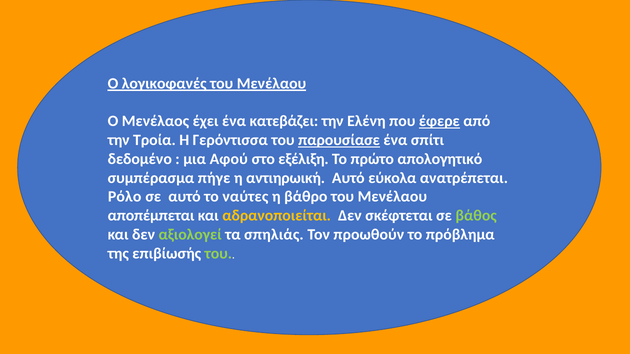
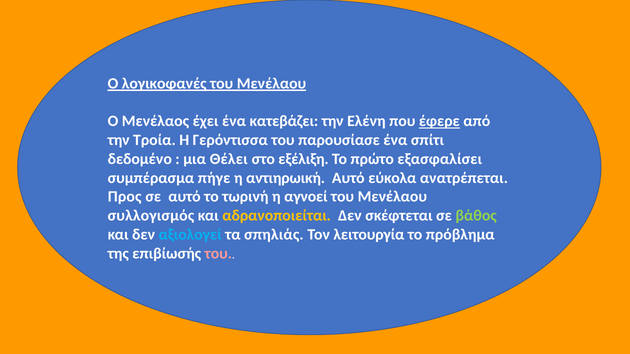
παρουσίασε underline: present -> none (339, 140)
Αφού: Αφού -> Θέλει (229, 159)
απολογητικό: απολογητικό -> εξασφαλίσει (440, 159)
Ρόλο: Ρόλο -> Προς (125, 197)
ναύτες: ναύτες -> τωρινή (245, 197)
βάθρο: βάθρο -> αγνοεί (306, 197)
αποπέμπεται: αποπέμπεται -> συλλογισμός (151, 216)
αξιολογεί colour: light green -> light blue (190, 235)
προωθούν: προωθούν -> λειτουργία (369, 235)
του colour: light green -> pink (218, 254)
